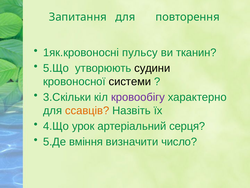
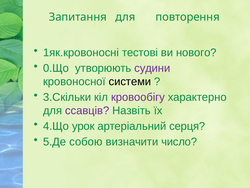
пульсу: пульсу -> тестові (140, 52)
тканин: тканин -> нового (196, 52)
5.Що: 5.Що -> 0.Що (56, 68)
судини colour: black -> purple (152, 68)
ссавців colour: orange -> purple (87, 110)
вміння: вміння -> собою (86, 141)
